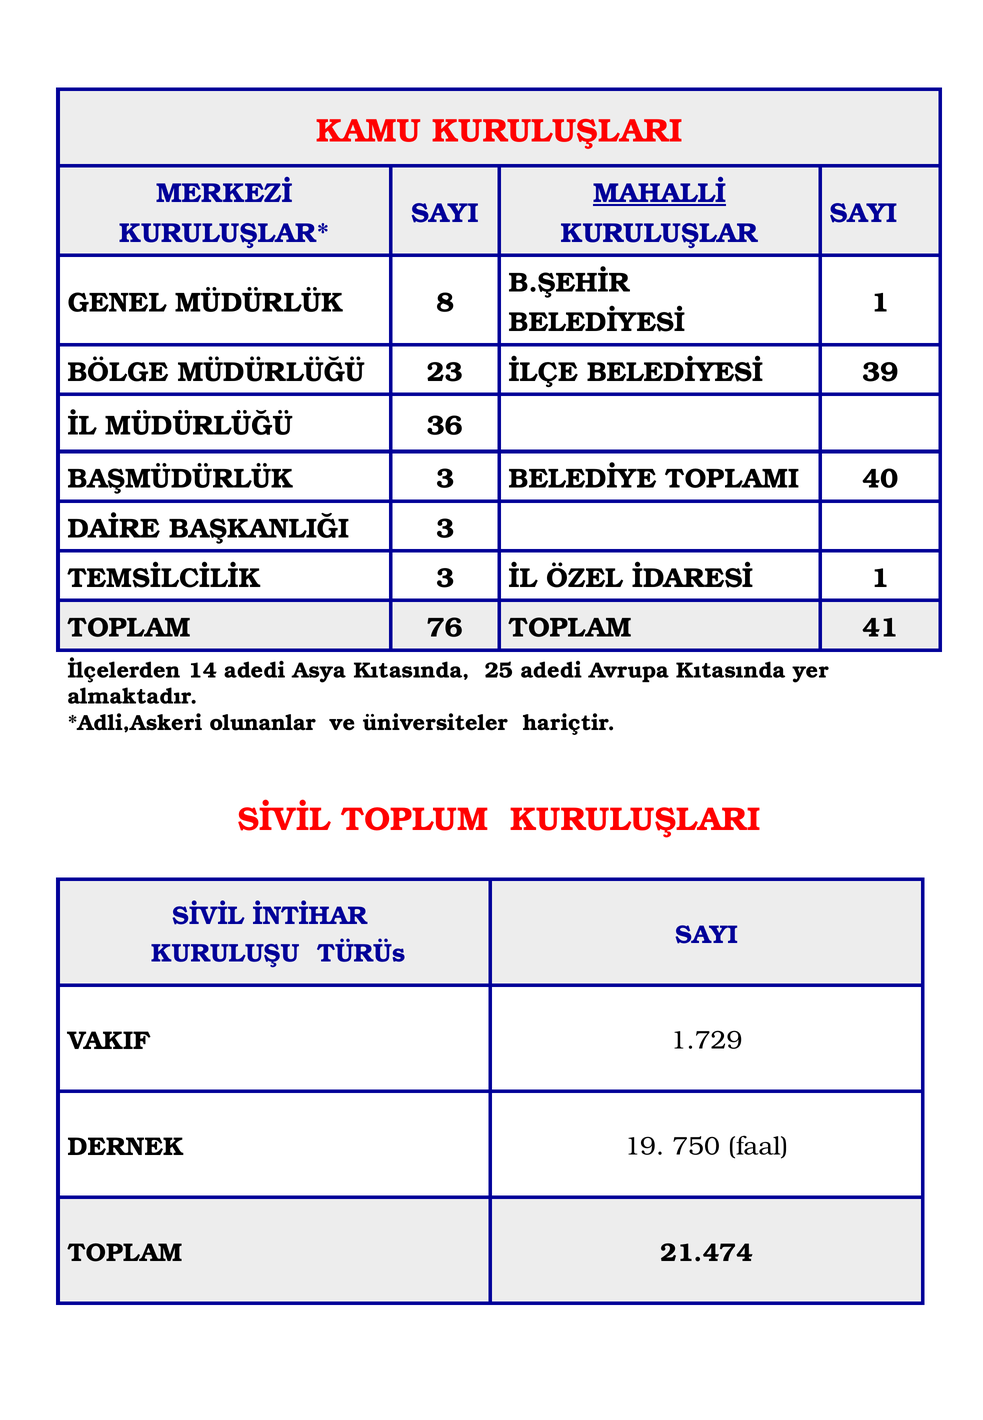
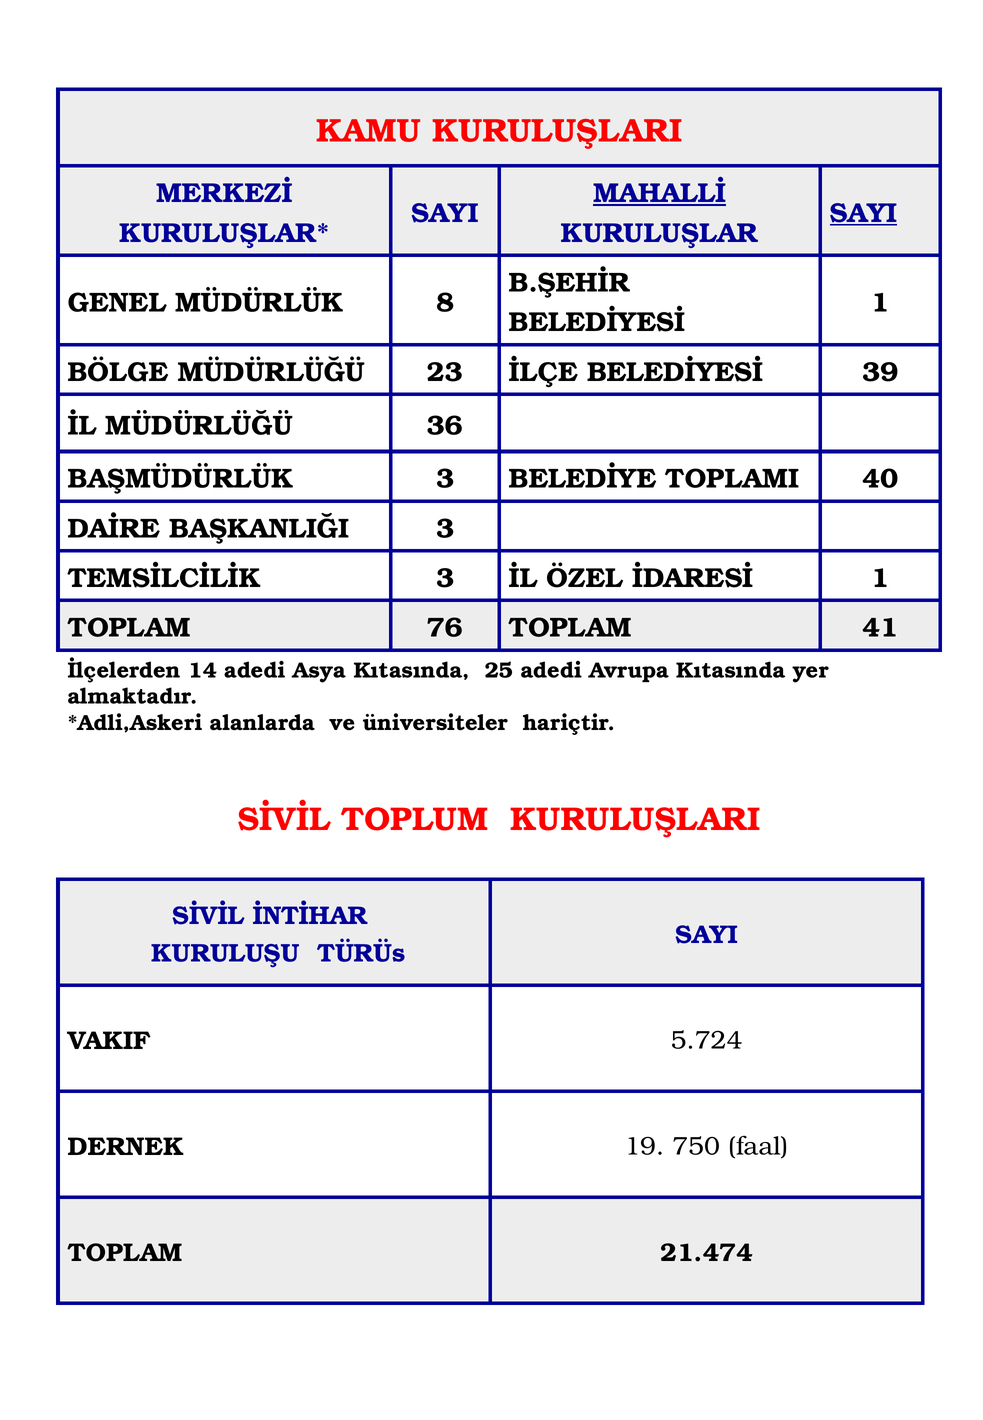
SAYI underline: none -> present (864, 213)
olunanlar: olunanlar -> alanlarda (262, 723)
1.729: 1.729 -> 5.724 (707, 1040)
